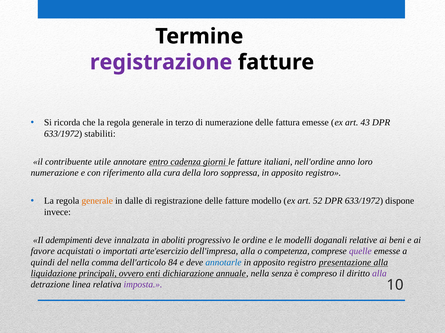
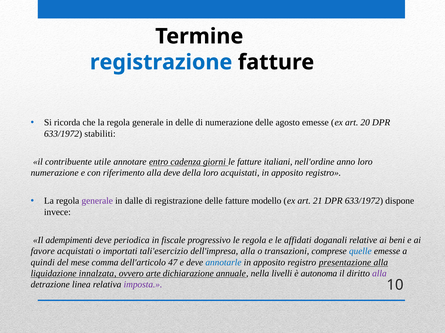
registrazione colour: purple -> blue (161, 62)
in terzo: terzo -> delle (184, 123)
fattura: fattura -> agosto (288, 123)
43: 43 -> 20 (365, 123)
alla cura: cura -> deve (172, 173)
loro soppressa: soppressa -> acquistati (240, 173)
generale colour: orange -> purple (97, 201)
52: 52 -> 21 (318, 201)
innalzata: innalzata -> periodica (132, 241)
aboliti: aboliti -> fiscale (173, 241)
le ordine: ordine -> regola (254, 241)
modelli: modelli -> affidati (298, 241)
arte'esercizio: arte'esercizio -> tali'esercizio (164, 252)
competenza: competenza -> transazioni (287, 252)
quelle colour: purple -> blue (360, 252)
del nella: nella -> mese (80, 263)
84: 84 -> 47 (173, 263)
principali: principali -> innalzata (98, 274)
enti: enti -> arte (153, 274)
senza: senza -> livelli (282, 274)
compreso: compreso -> autonoma (319, 274)
